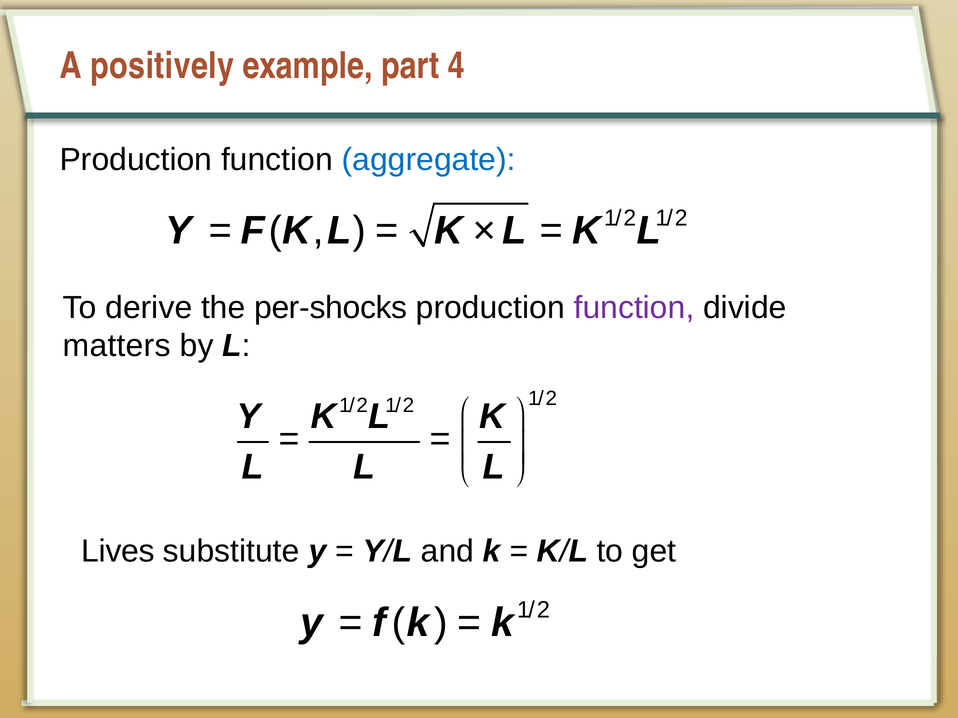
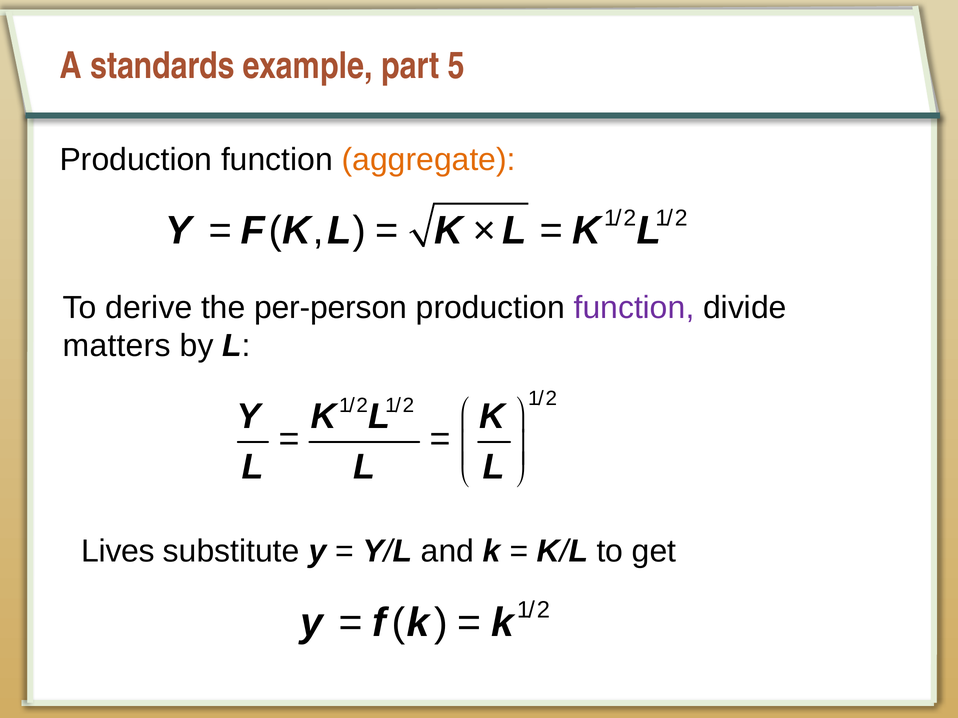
positively: positively -> standards (163, 66)
4: 4 -> 5 (456, 66)
aggregate colour: blue -> orange (429, 160)
per-shocks: per-shocks -> per-person (331, 308)
